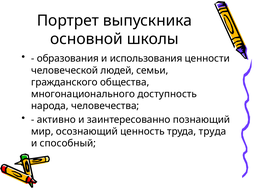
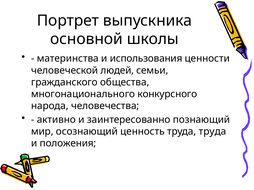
образования: образования -> материнства (68, 59)
доступность: доступность -> конкурсного (167, 94)
способный: способный -> положения (68, 144)
